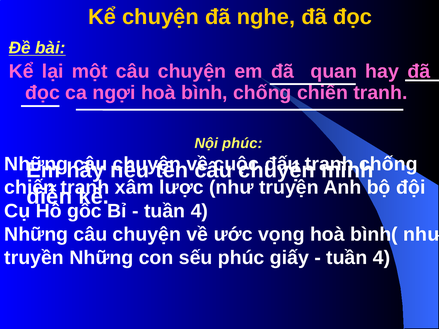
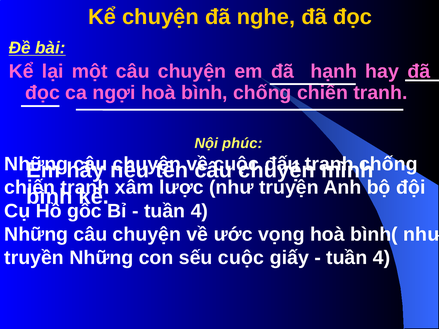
quan: quan -> hạnh (334, 72)
diễn: diễn -> bình (49, 197)
sếu phúc: phúc -> cuộc (241, 258)
